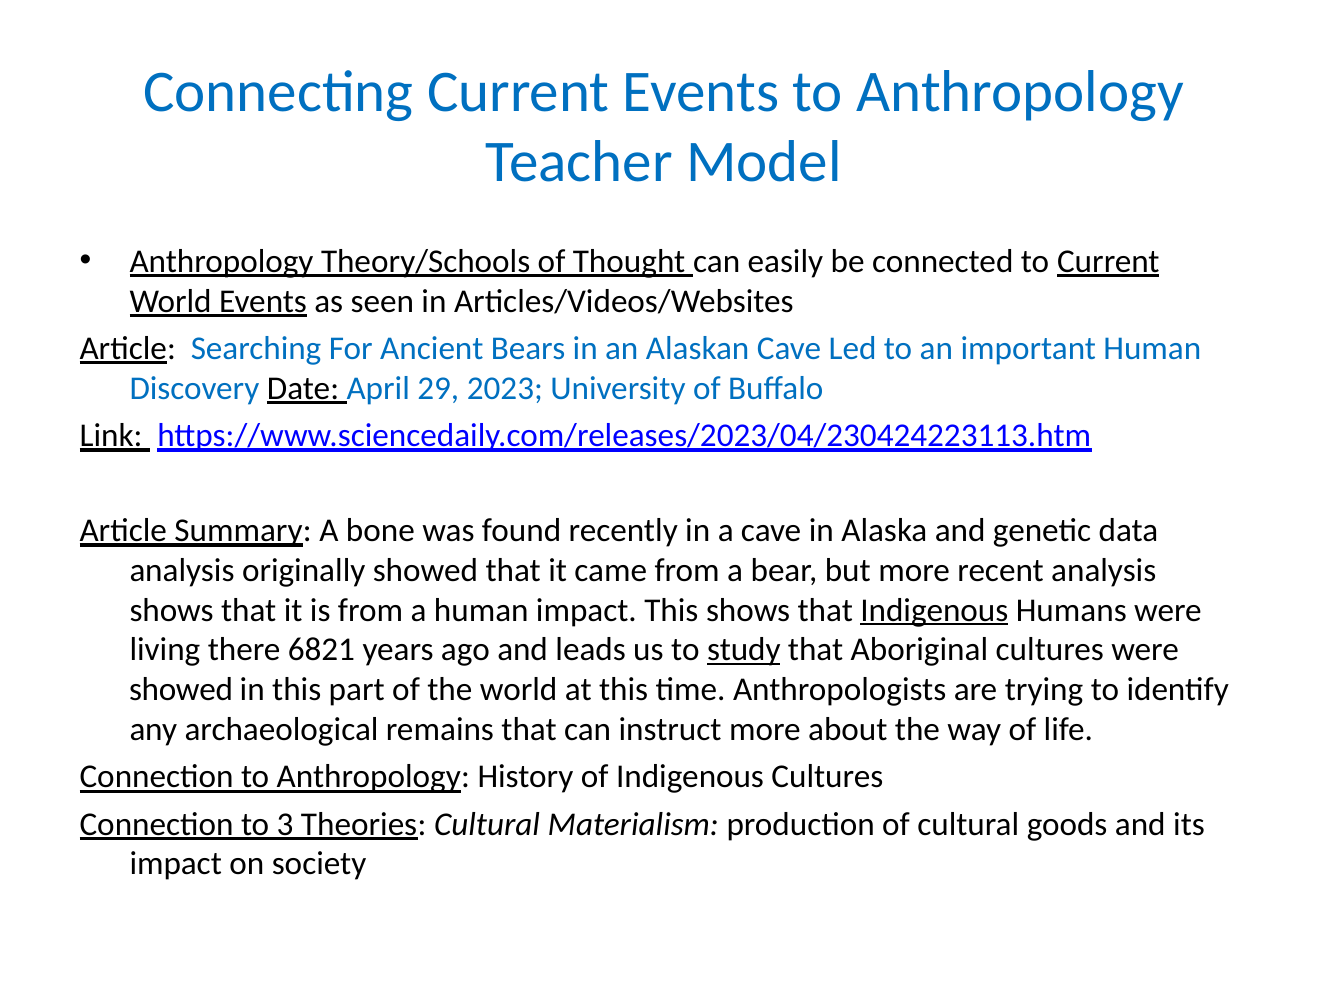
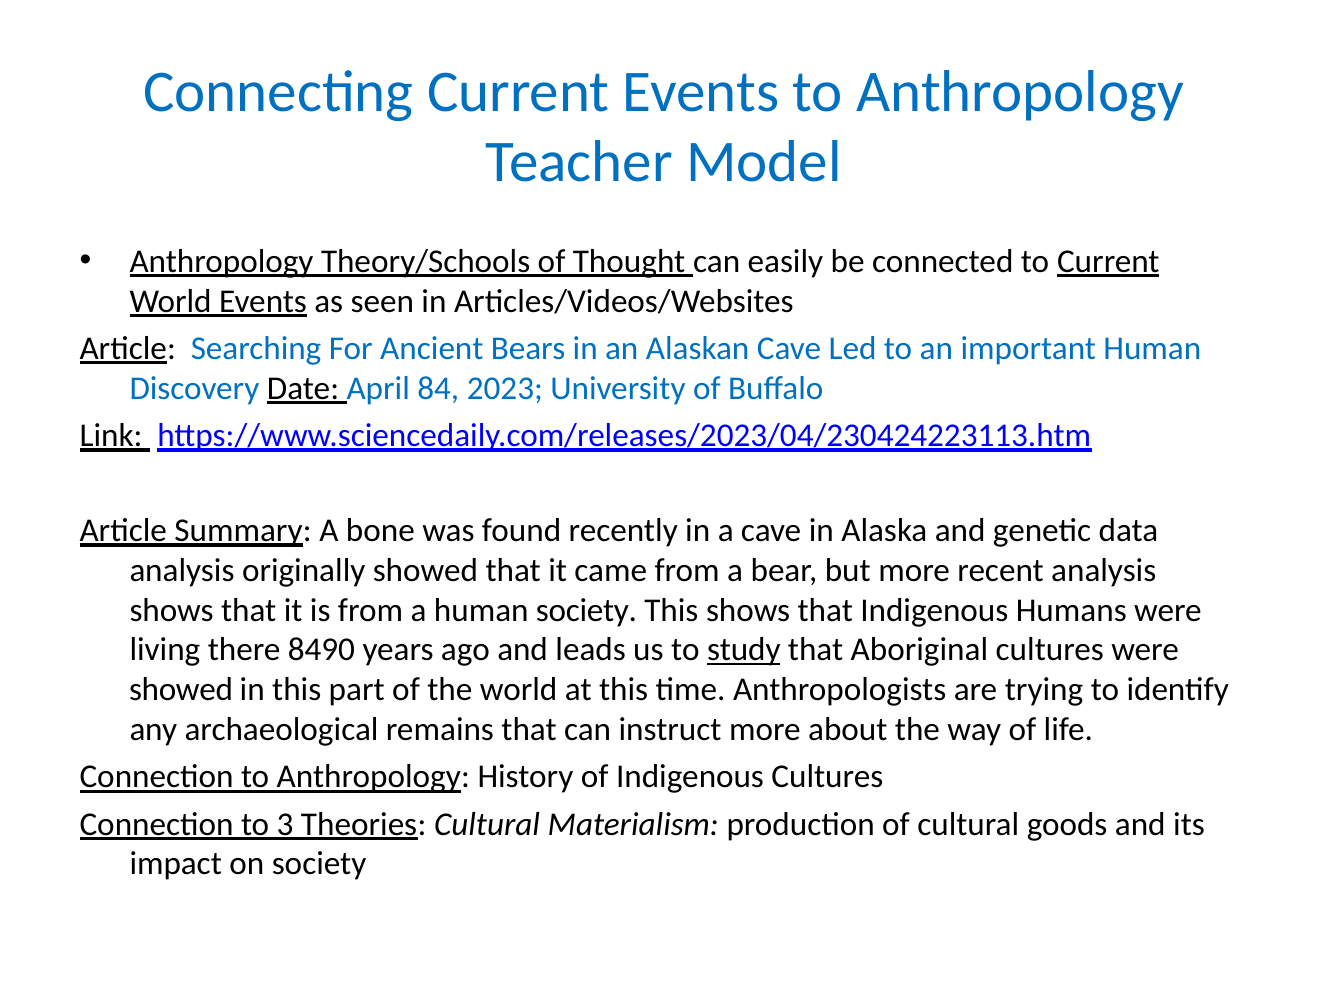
29: 29 -> 84 (438, 388)
human impact: impact -> society (586, 610)
Indigenous underline: present -> none (934, 610)
6821: 6821 -> 8490 (321, 650)
